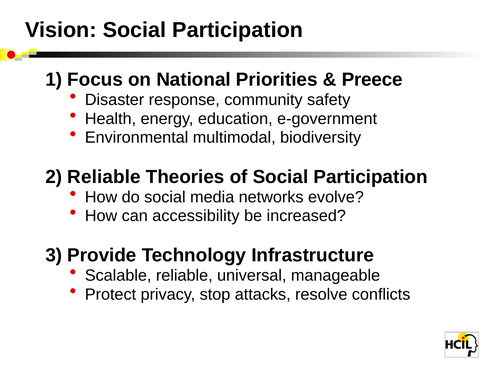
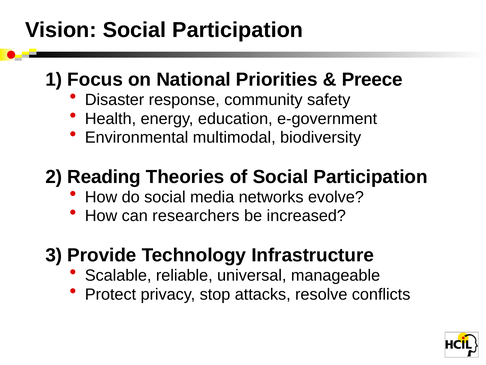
2 Reliable: Reliable -> Reading (104, 177)
accessibility: accessibility -> researchers (196, 216)
